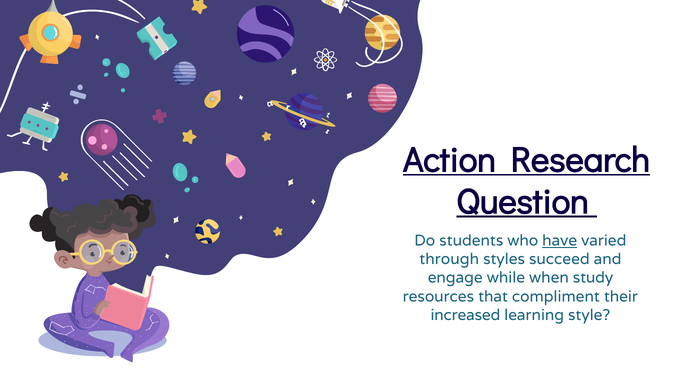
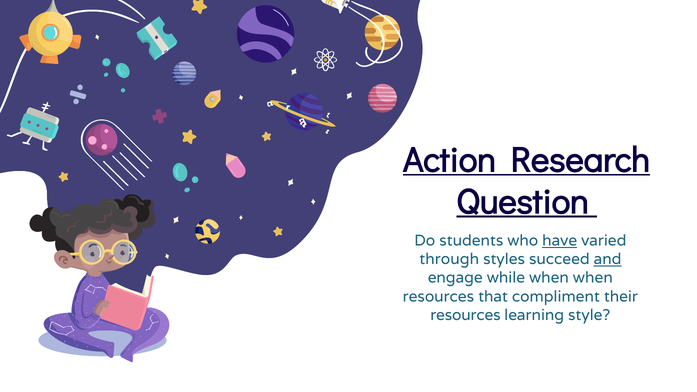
and underline: none -> present (608, 259)
when study: study -> when (593, 278)
increased: increased -> resources (465, 315)
